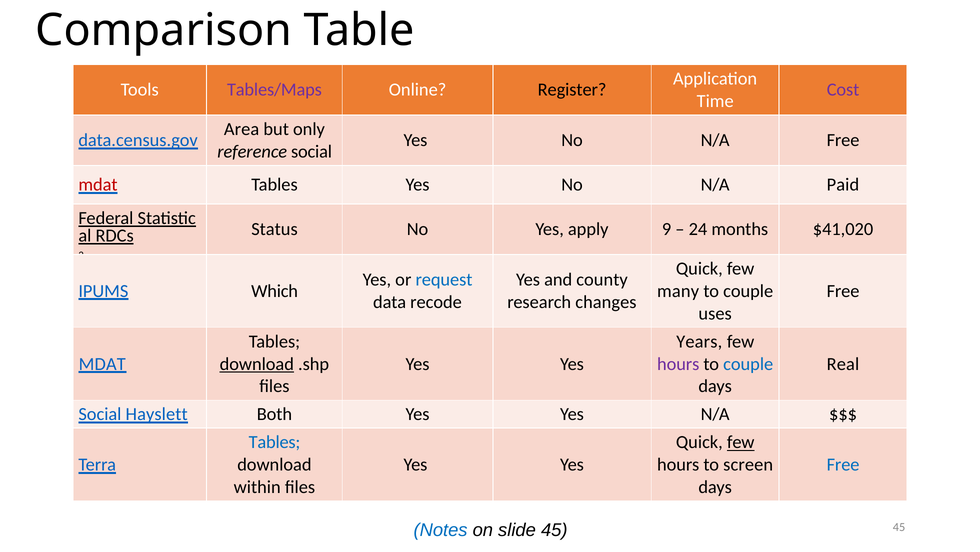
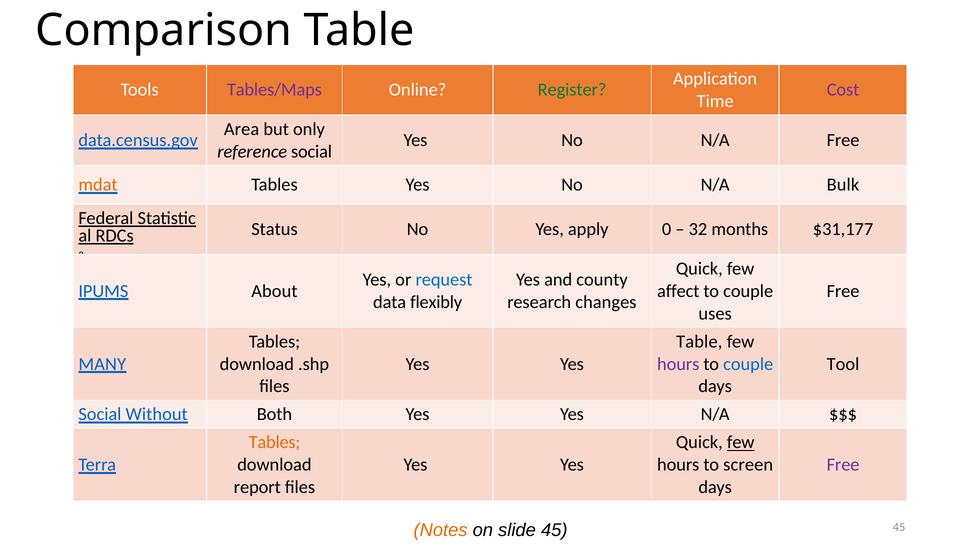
Register colour: black -> green (572, 90)
mdat colour: red -> orange (98, 185)
Paid: Paid -> Bulk (843, 185)
9: 9 -> 0 (667, 229)
24: 24 -> 32 (698, 229)
$41,020: $41,020 -> $31,177 (843, 229)
Which: Which -> About (274, 291)
many: many -> affect (678, 291)
recode: recode -> flexibly (436, 302)
Years: Years -> Table (699, 341)
MDAT: MDAT -> MANY (102, 363)
download underline: present -> none (257, 363)
Real: Real -> Tool (843, 363)
Hayslett: Hayslett -> Without (157, 414)
Tables colour: blue -> orange (275, 442)
Free colour: blue -> purple (843, 464)
within: within -> report (257, 487)
Notes colour: blue -> orange (441, 529)
